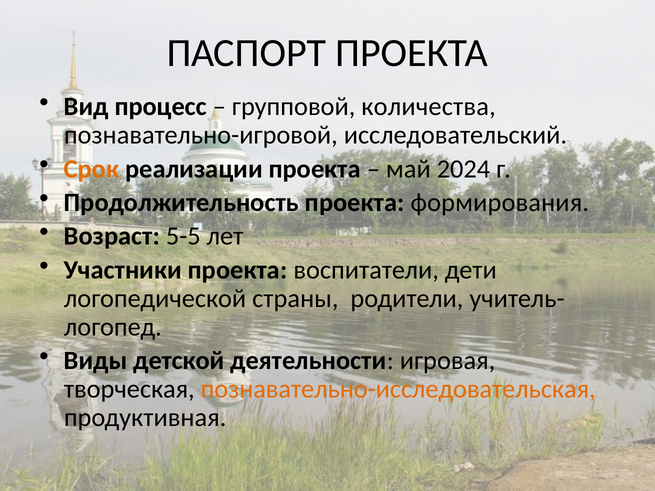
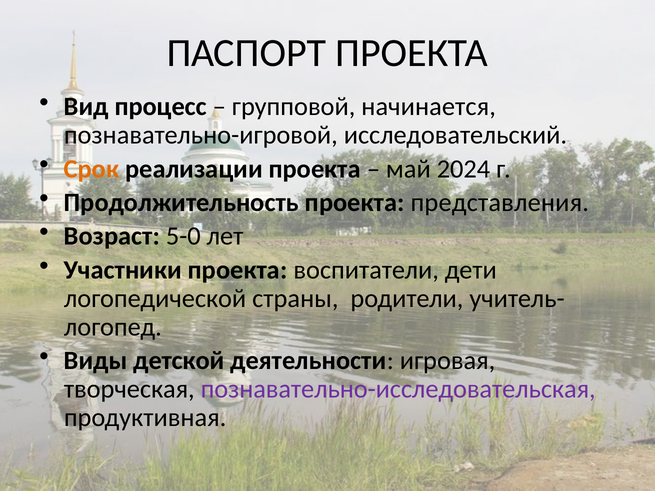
количества: количества -> начинается (429, 107)
формирования: формирования -> представления (500, 203)
5-5: 5-5 -> 5-0 (183, 236)
познавательно-исследовательская colour: orange -> purple (398, 389)
